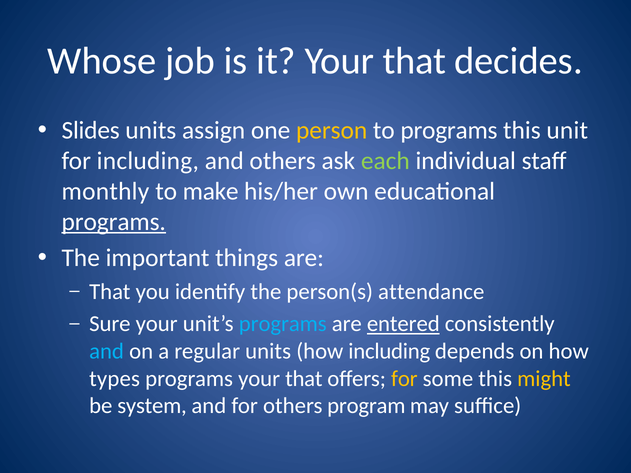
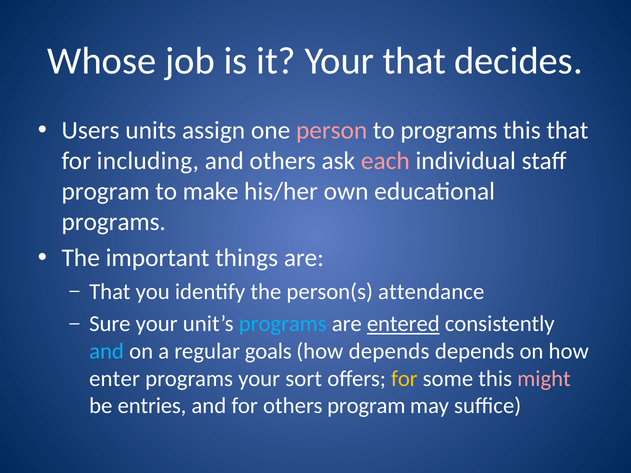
Slides: Slides -> Users (91, 131)
person colour: yellow -> pink (332, 131)
this unit: unit -> that (567, 131)
each colour: light green -> pink (385, 161)
monthly: monthly -> program (106, 192)
programs underline: present -> none (114, 222)
regular units: units -> goals (268, 351)
how including: including -> depends (389, 351)
types: types -> enter (115, 379)
programs your that: that -> sort (304, 379)
might colour: yellow -> pink (544, 379)
system: system -> entries (152, 406)
